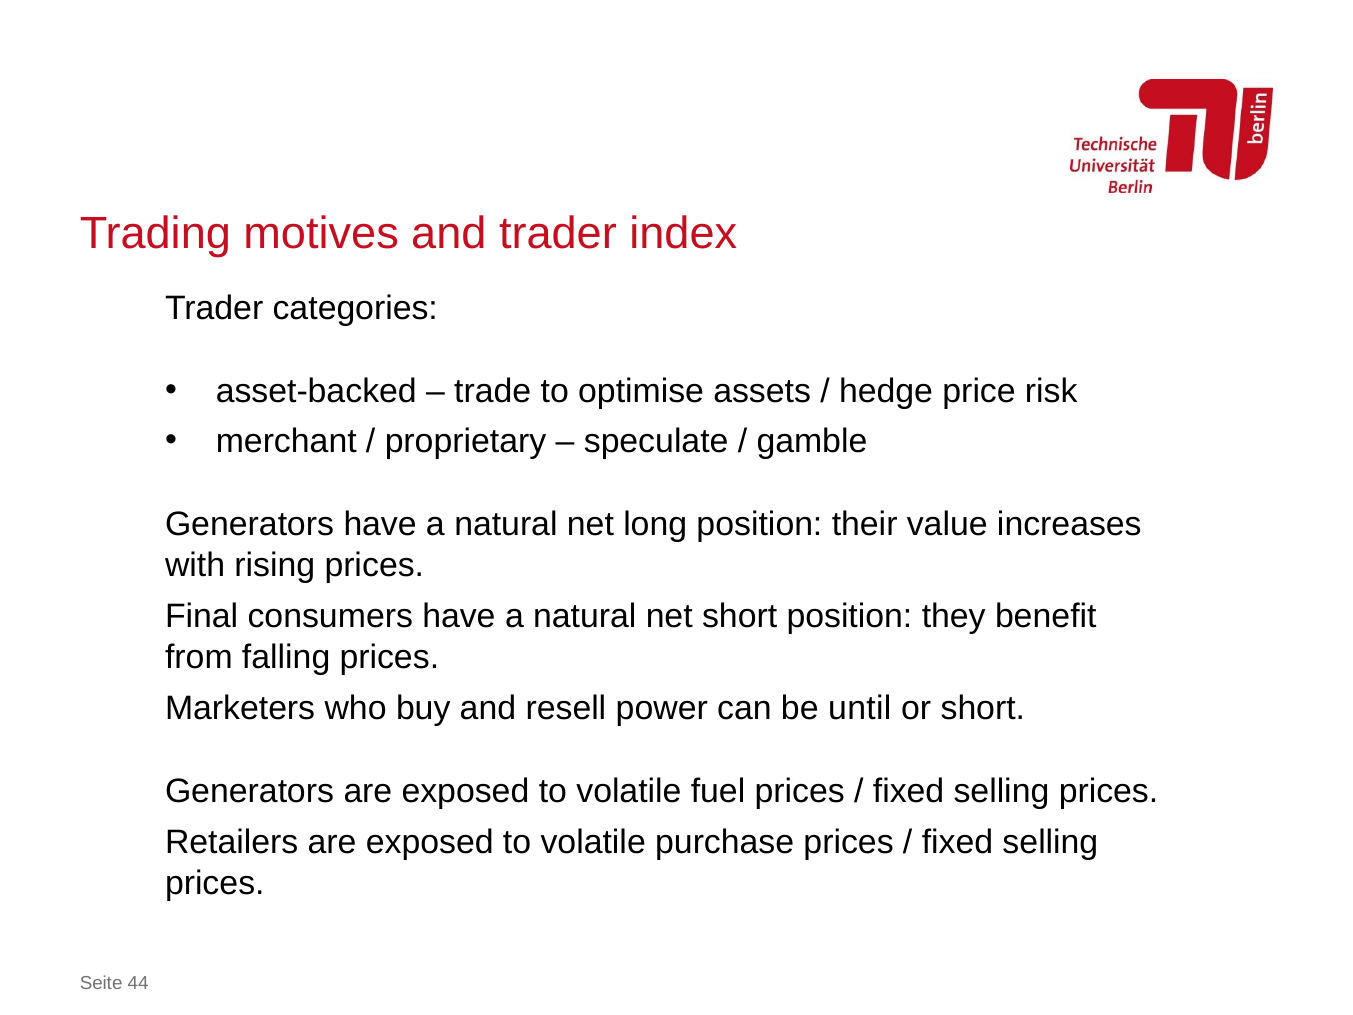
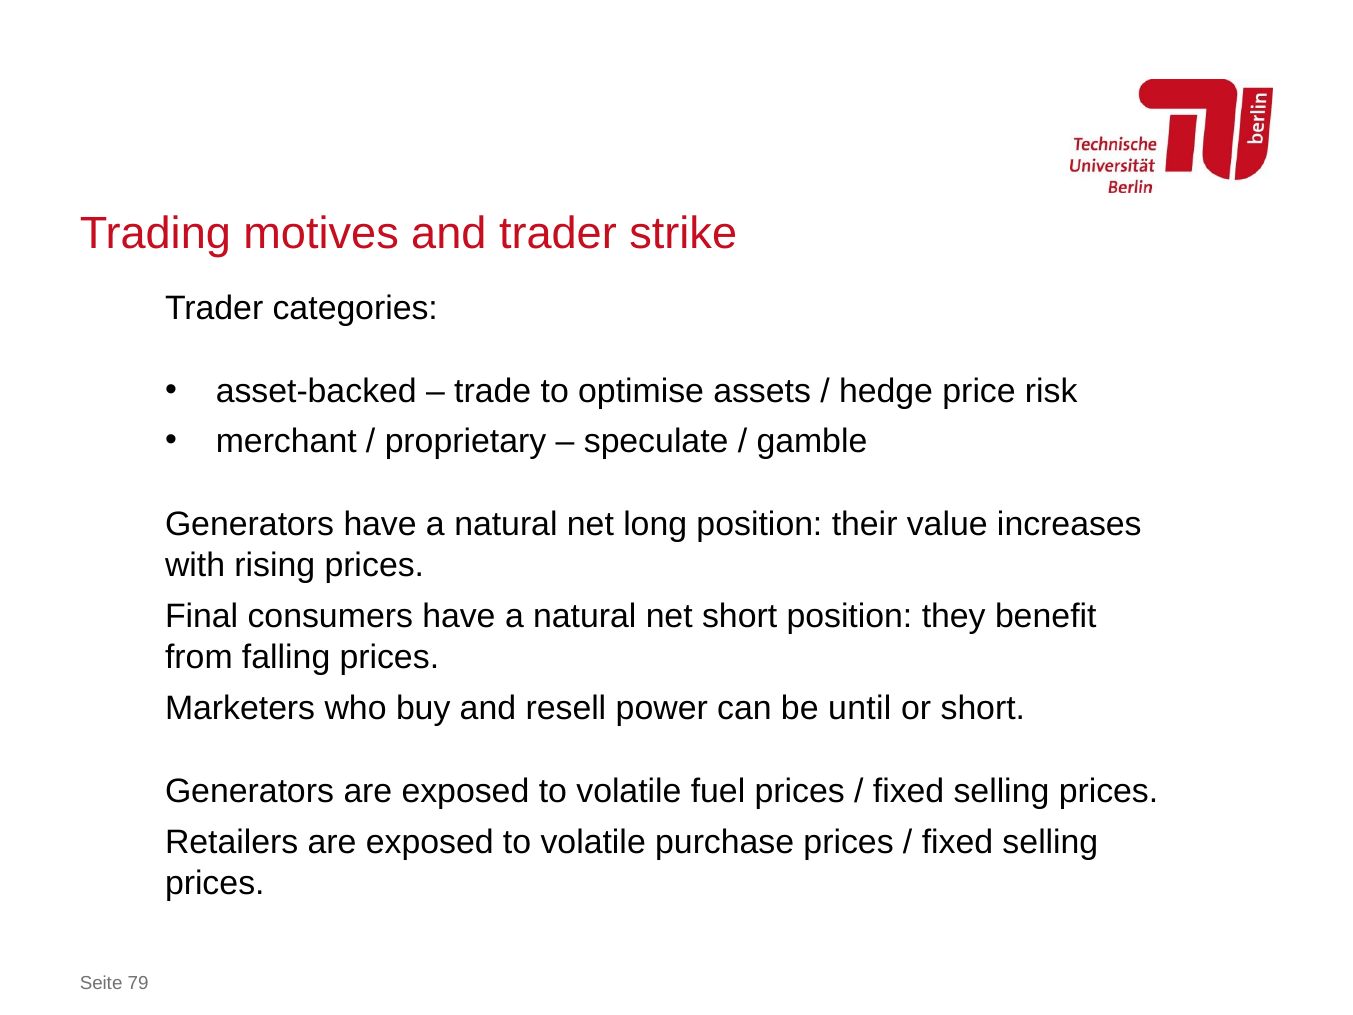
index: index -> strike (683, 233)
44: 44 -> 79 (138, 983)
